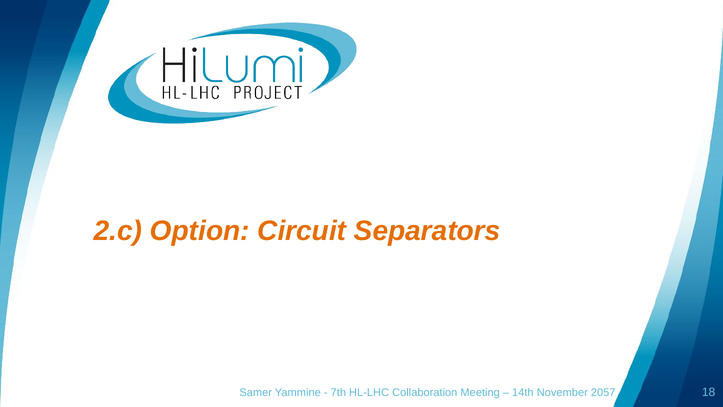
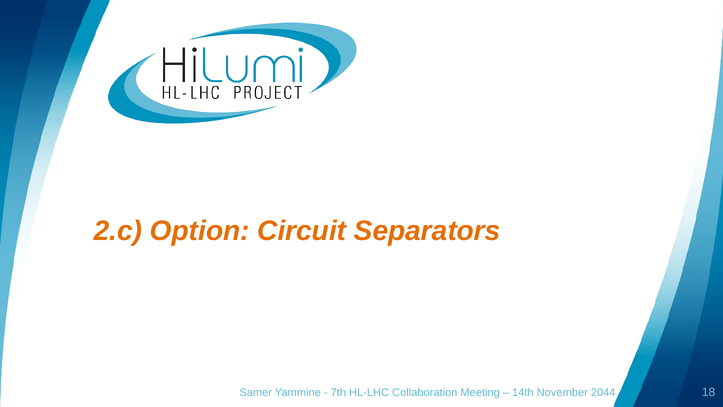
2057: 2057 -> 2044 (603, 392)
